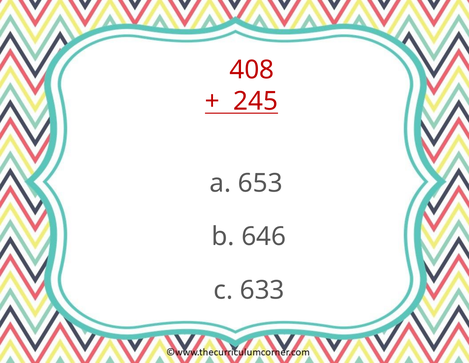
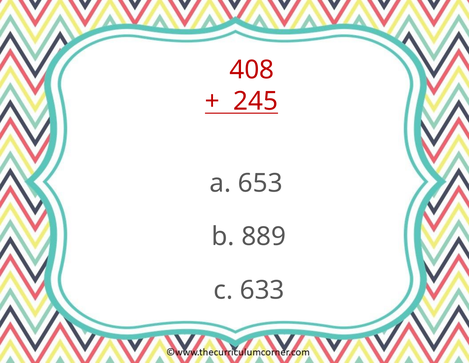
646: 646 -> 889 (264, 236)
